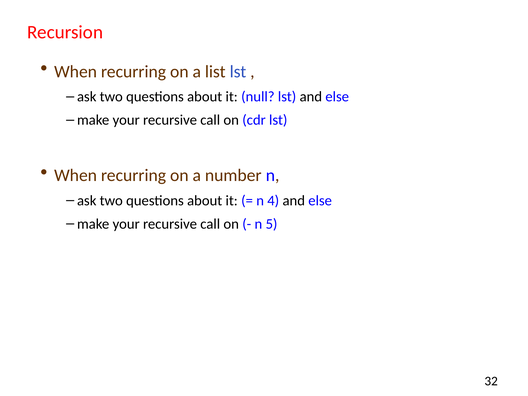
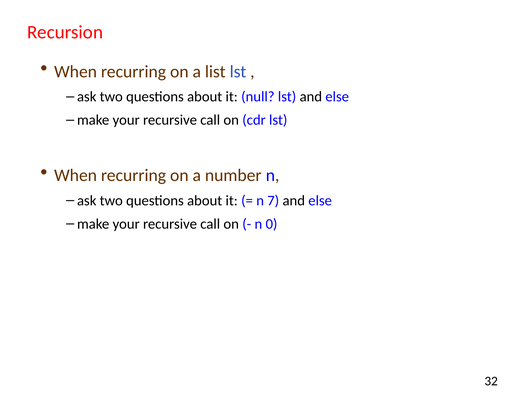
4: 4 -> 7 (273, 201)
5: 5 -> 0 (272, 224)
